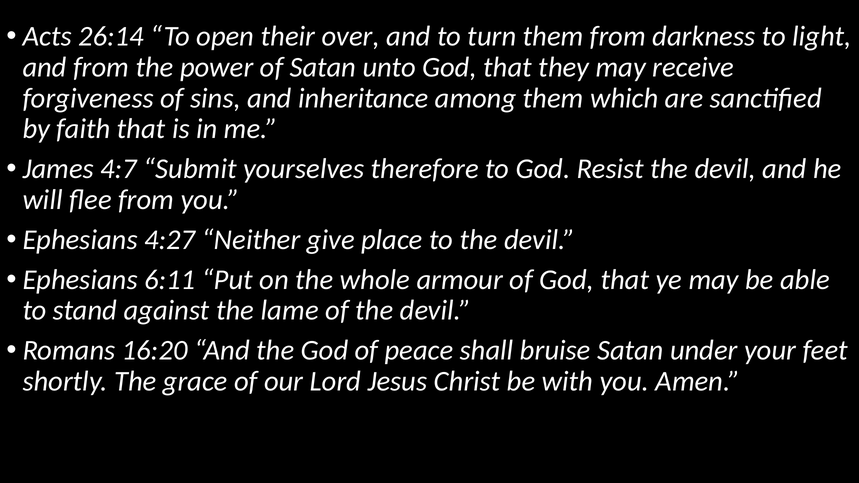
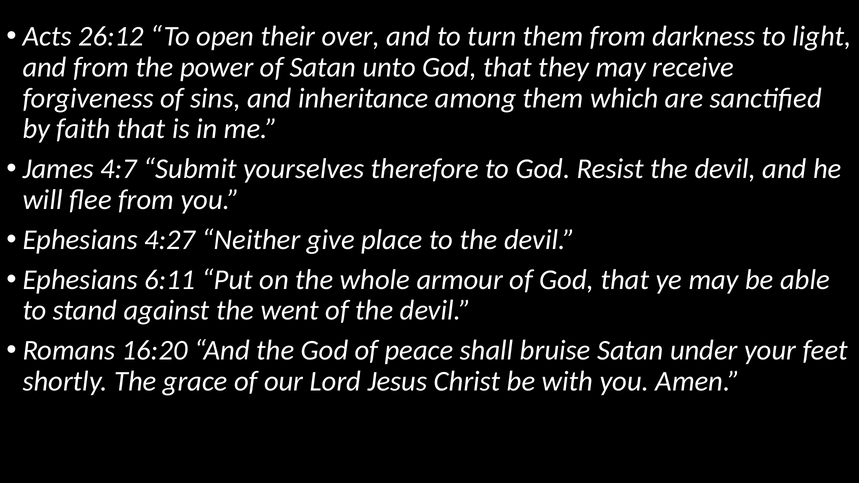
26:14: 26:14 -> 26:12 (111, 36)
lame: lame -> went (290, 311)
